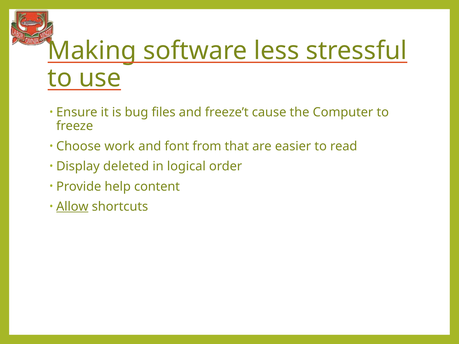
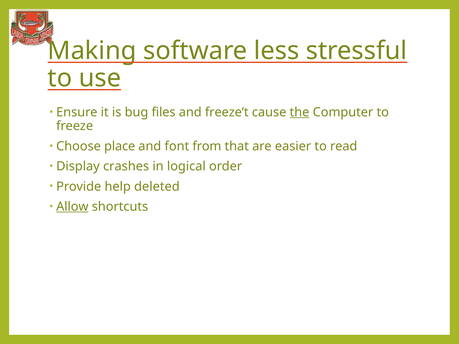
the underline: none -> present (300, 112)
work: work -> place (120, 146)
deleted: deleted -> crashes (126, 166)
content: content -> deleted (157, 187)
